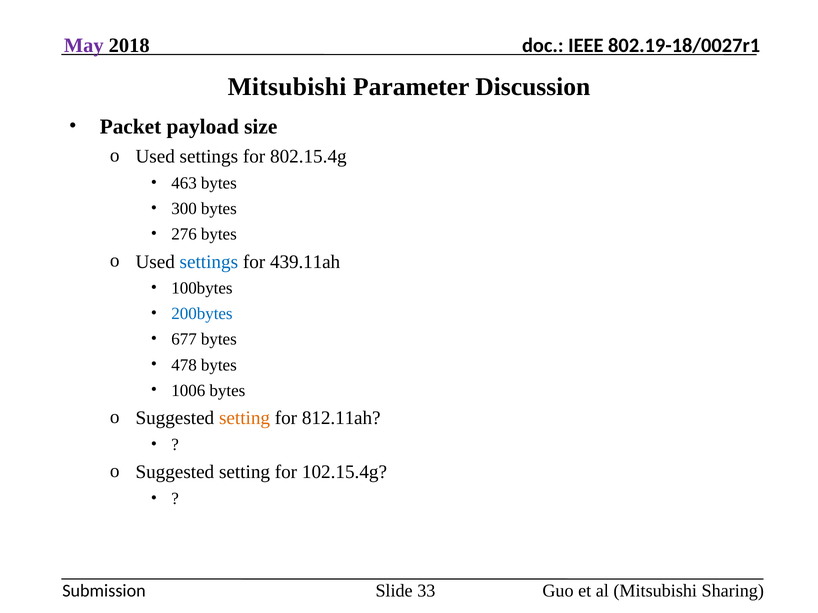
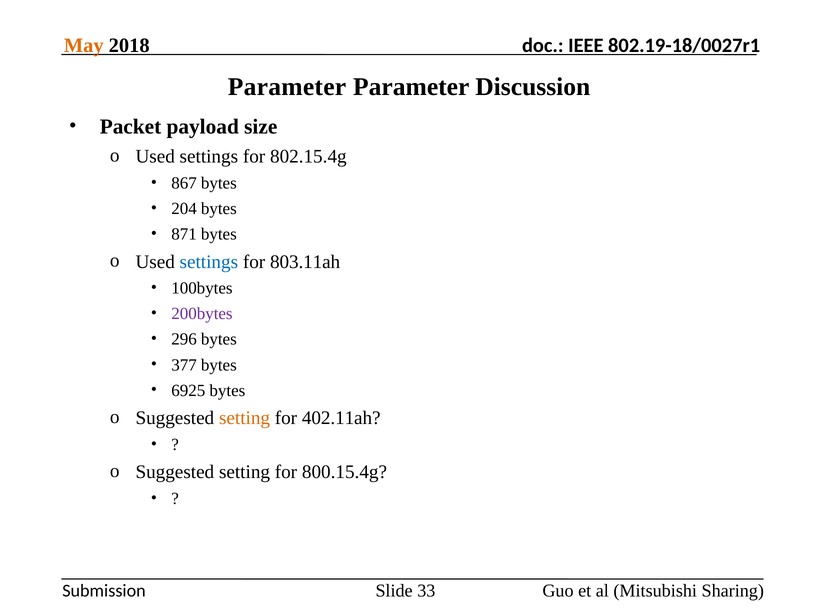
May colour: purple -> orange (84, 46)
Mitsubishi: Mitsubishi -> Parameter (287, 87)
463: 463 -> 867 (184, 183)
300: 300 -> 204 (184, 209)
276: 276 -> 871 (184, 234)
439.11ah: 439.11ah -> 803.11ah (305, 262)
200bytes colour: blue -> purple (202, 314)
677: 677 -> 296 (184, 340)
478: 478 -> 377 (184, 365)
1006: 1006 -> 6925 (188, 391)
812.11ah: 812.11ah -> 402.11ah (341, 418)
102.15.4g: 102.15.4g -> 800.15.4g (345, 473)
